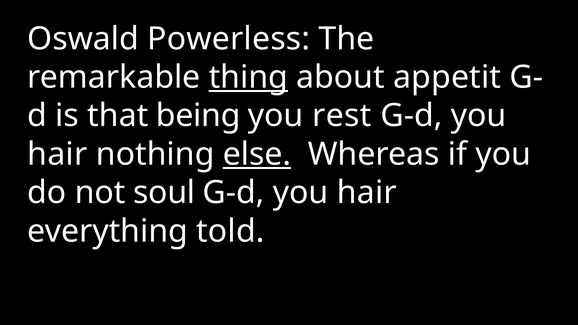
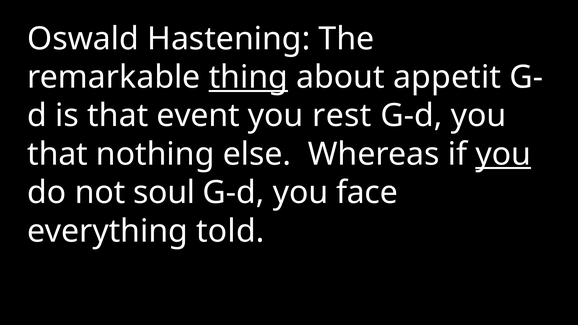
Powerless: Powerless -> Hastening (229, 39)
being: being -> event (198, 116)
hair: hair -> that (58, 154)
else underline: present -> none (257, 154)
you underline: none -> present (503, 154)
hair: hair -> face (367, 193)
